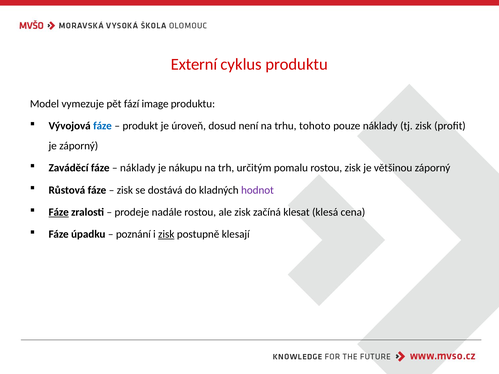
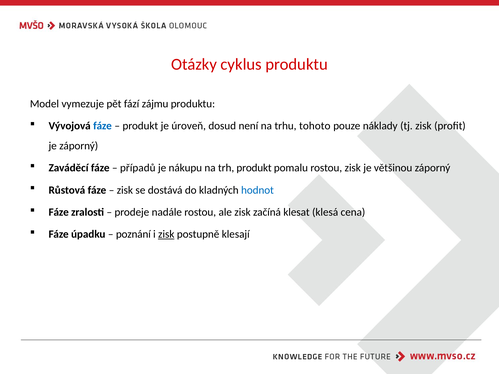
Externí: Externí -> Otázky (194, 64)
image: image -> zájmu (155, 104)
náklady: náklady -> případů (138, 168)
trh určitým: určitým -> produkt (254, 168)
hodnot colour: purple -> blue (257, 190)
Fáze underline: present -> none (59, 212)
